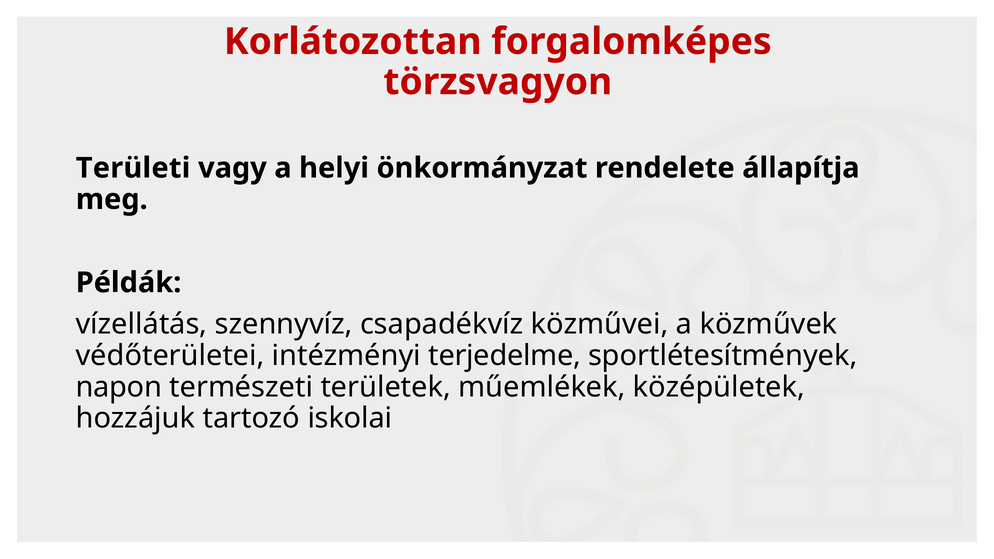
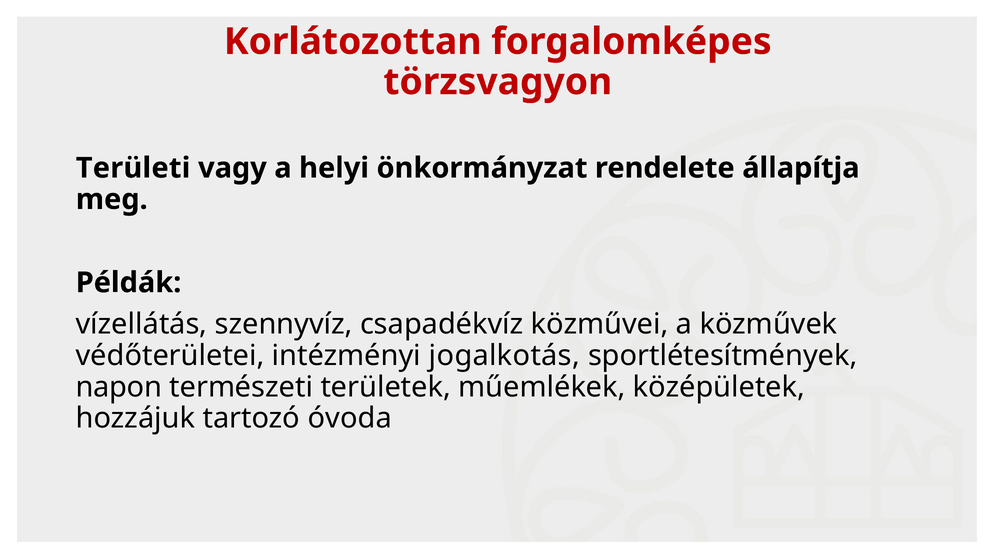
terjedelme: terjedelme -> jogalkotás (504, 356)
iskolai: iskolai -> óvoda (350, 418)
